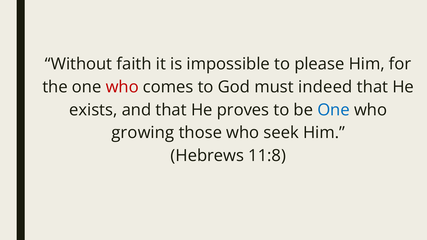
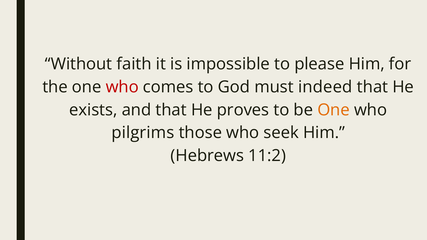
One colour: blue -> orange (334, 110)
growing: growing -> pilgrims (143, 133)
11:8: 11:8 -> 11:2 (267, 156)
